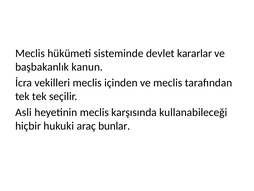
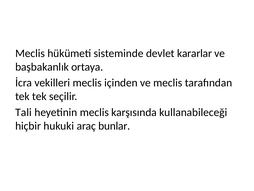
kanun: kanun -> ortaya (87, 67)
Asli: Asli -> Tali (24, 112)
